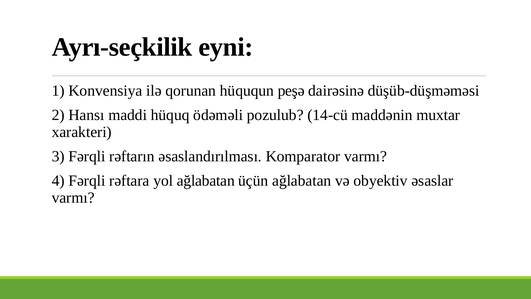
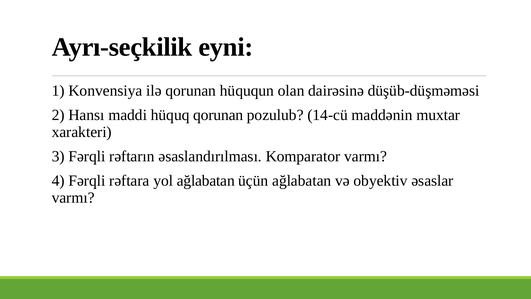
peşə: peşə -> olan (291, 91)
hüquq ödəməli: ödəməli -> qorunan (218, 115)
